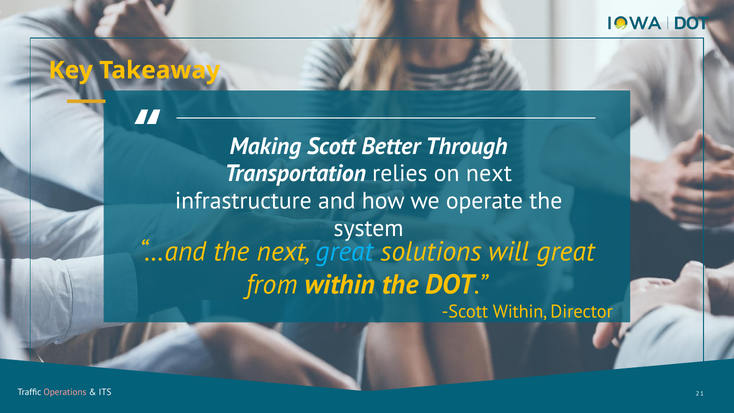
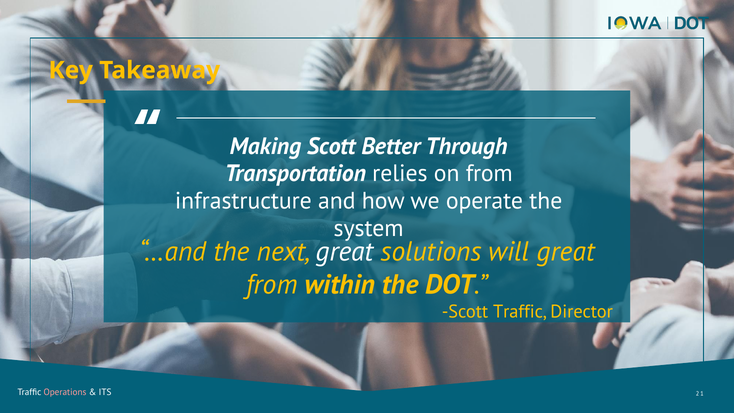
on next: next -> from (489, 174)
great colour: light blue -> white (345, 252)
Scott Within: Within -> Traffic (520, 312)
